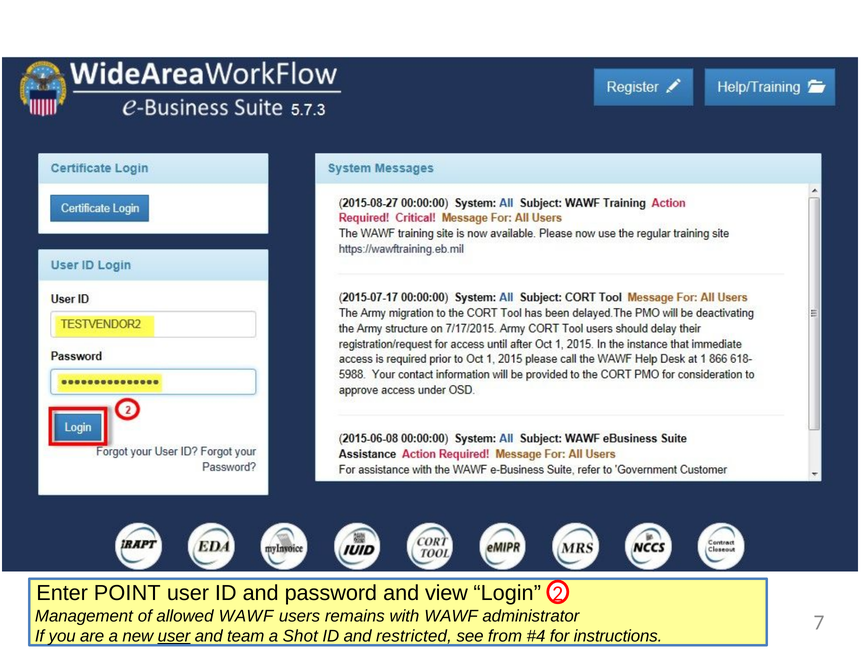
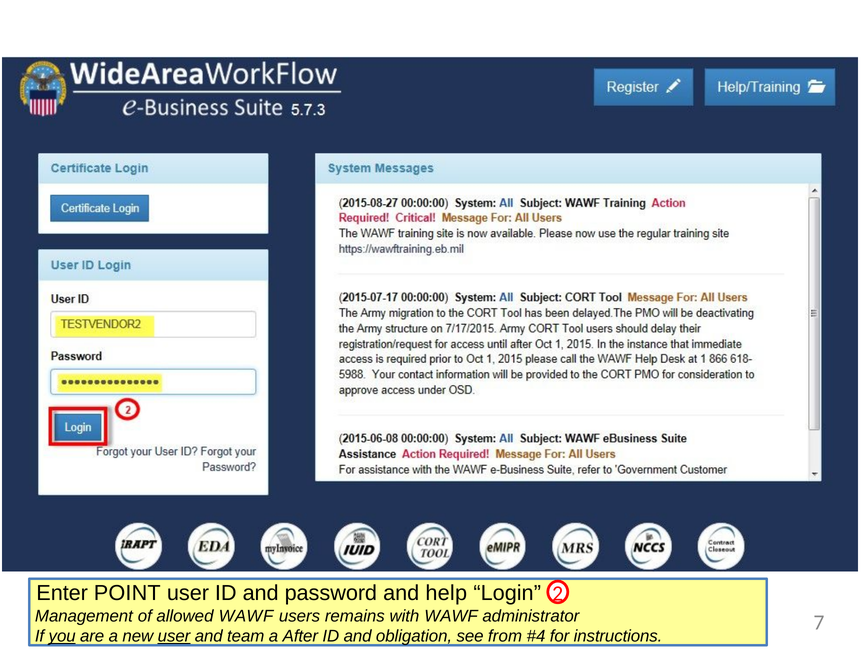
view: view -> help (446, 593)
you underline: none -> present (62, 636)
Shot: Shot -> After (300, 636)
restricted: restricted -> obligation (414, 636)
